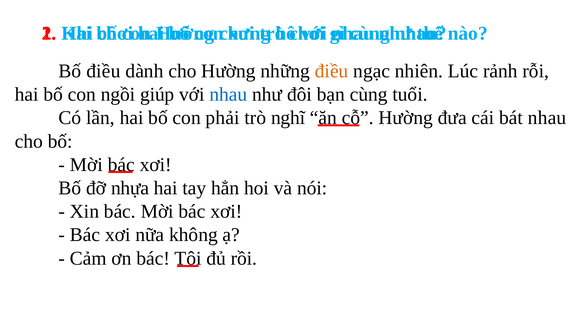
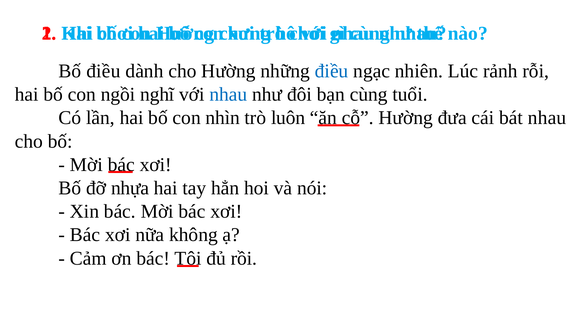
điều colour: orange -> blue (332, 71)
giúp: giúp -> nghĩ (157, 94)
phải: phải -> nhìn (223, 118)
nghĩ: nghĩ -> luôn (288, 118)
